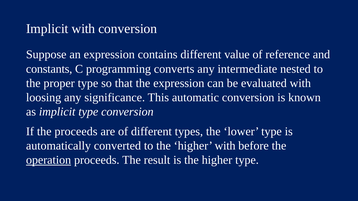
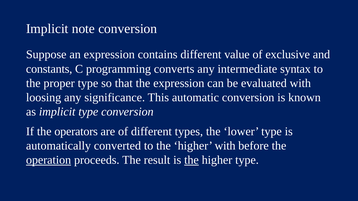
Implicit with: with -> note (83, 29)
reference: reference -> exclusive (288, 55)
nested: nested -> syntax (295, 69)
the proceeds: proceeds -> operators (76, 132)
the underline: none -> present (192, 160)
